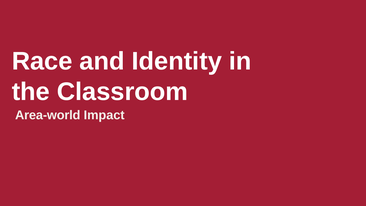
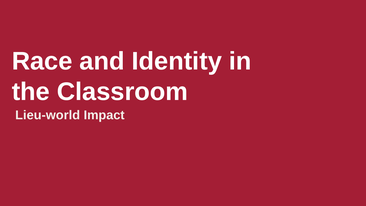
Area-world: Area-world -> Lieu-world (48, 115)
